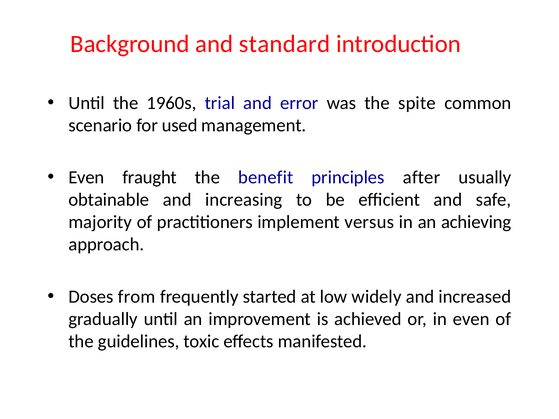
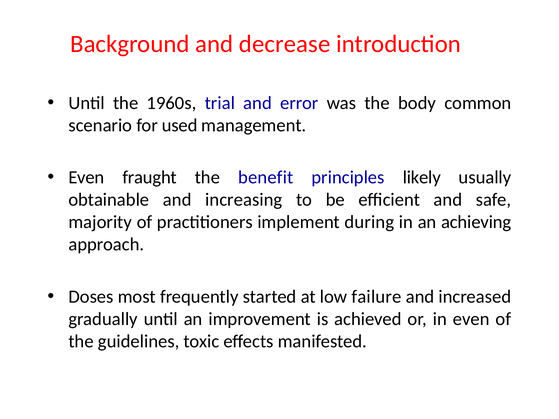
standard: standard -> decrease (285, 44)
spite: spite -> body (417, 103)
after: after -> likely (422, 178)
versus: versus -> during (369, 222)
from: from -> most (137, 297)
widely: widely -> failure (376, 297)
